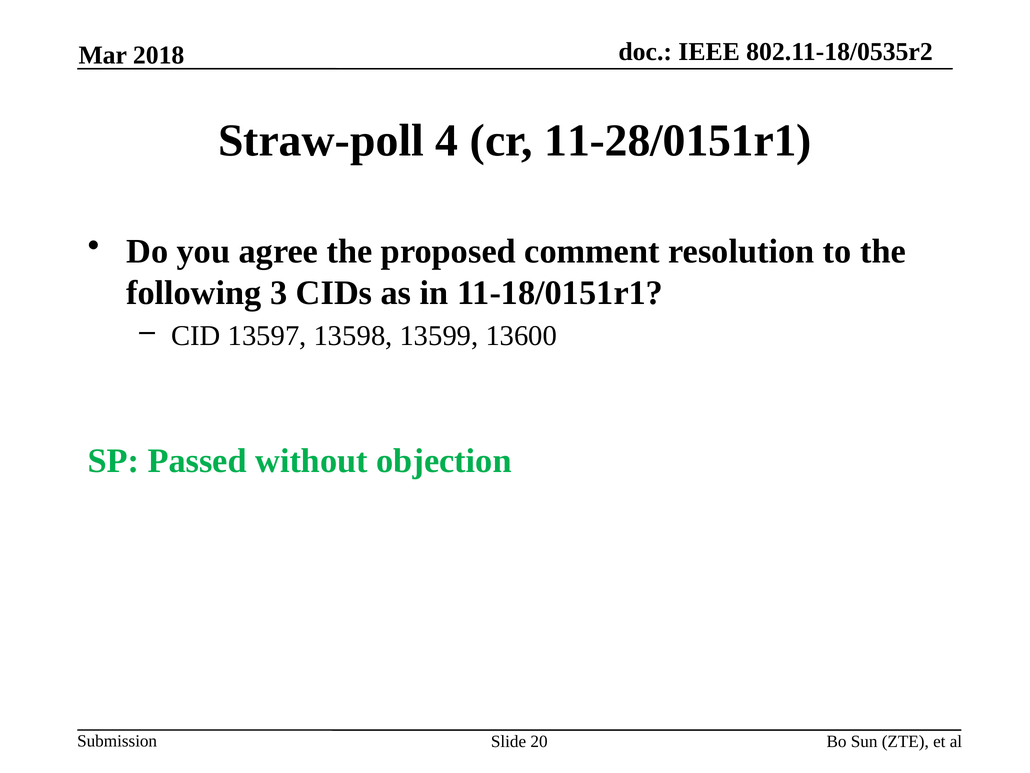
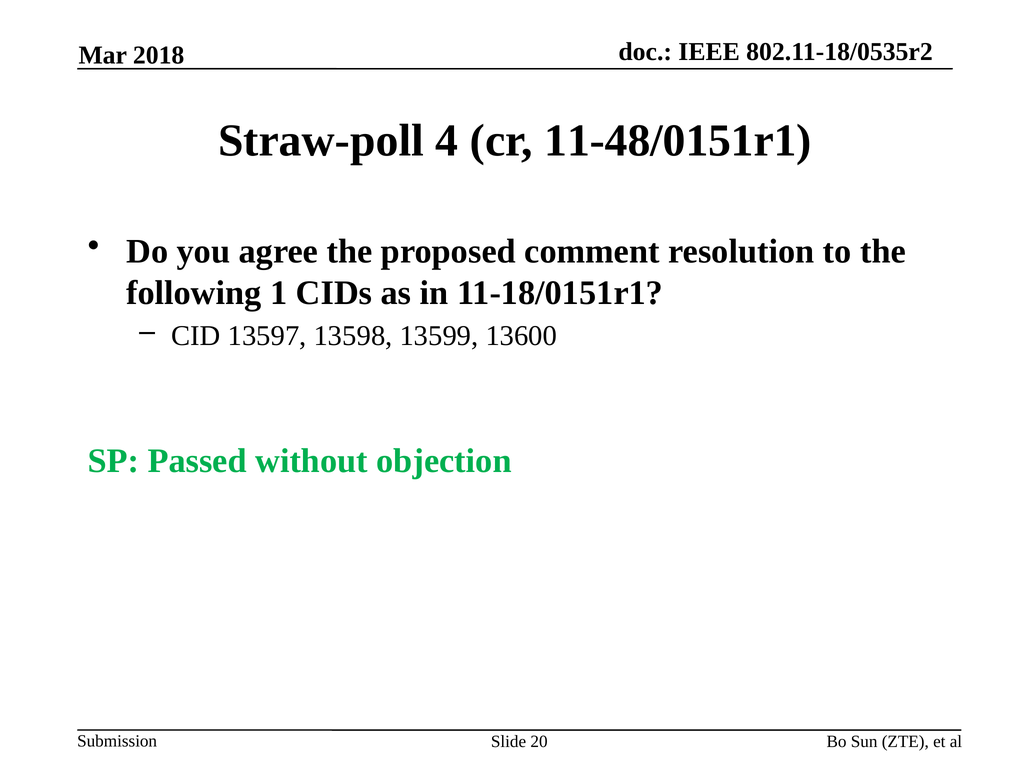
11-28/0151r1: 11-28/0151r1 -> 11-48/0151r1 (678, 140)
3: 3 -> 1 (279, 293)
